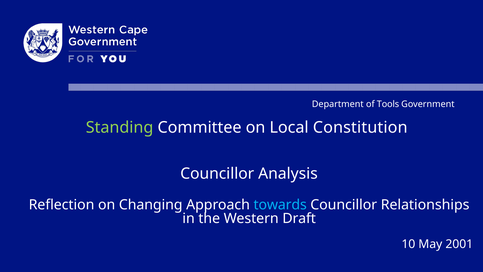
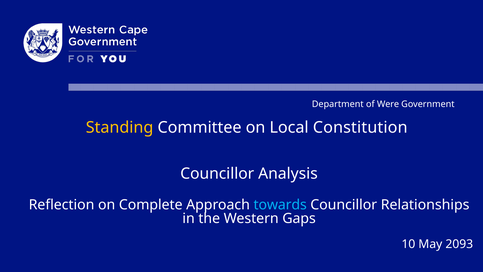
Tools: Tools -> Were (388, 104)
Standing colour: light green -> yellow (120, 127)
Changing: Changing -> Complete (151, 205)
Draft: Draft -> Gaps (299, 218)
2001: 2001 -> 2093 (459, 244)
